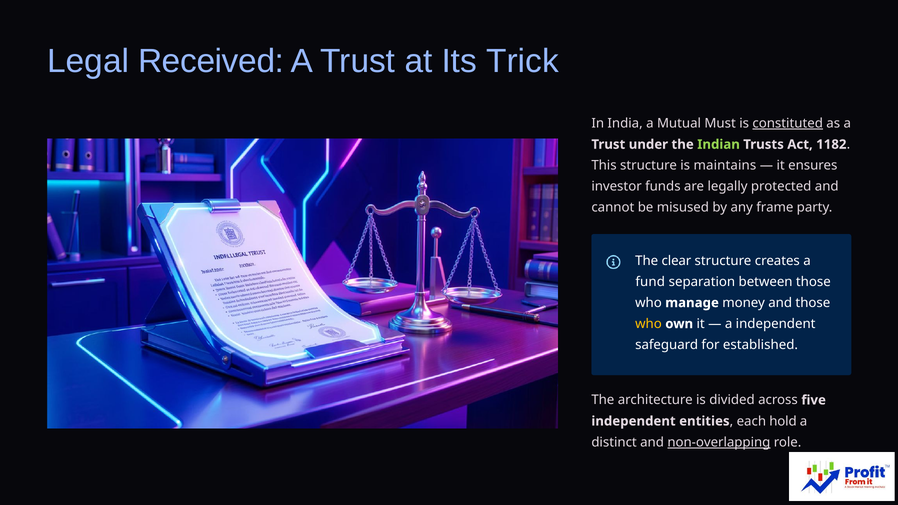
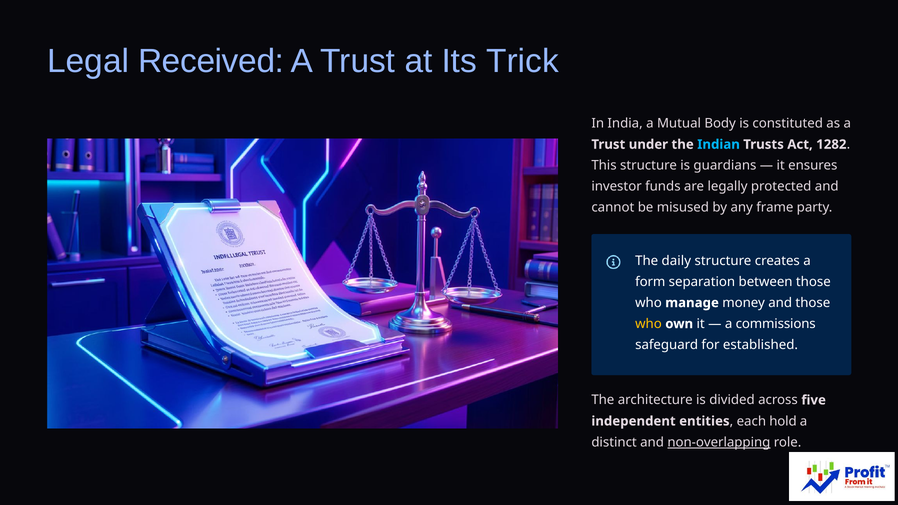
Must: Must -> Body (720, 123)
constituted underline: present -> none (788, 123)
Indian colour: light green -> light blue (719, 144)
1182: 1182 -> 1282 (831, 144)
maintains: maintains -> guardians (725, 165)
clear: clear -> daily (676, 261)
fund: fund -> form (650, 282)
a independent: independent -> commissions (776, 324)
